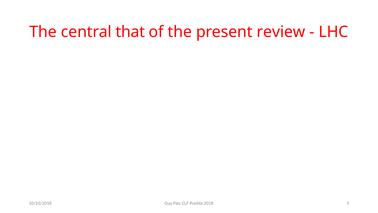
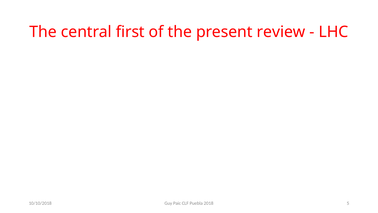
that: that -> first (130, 32)
